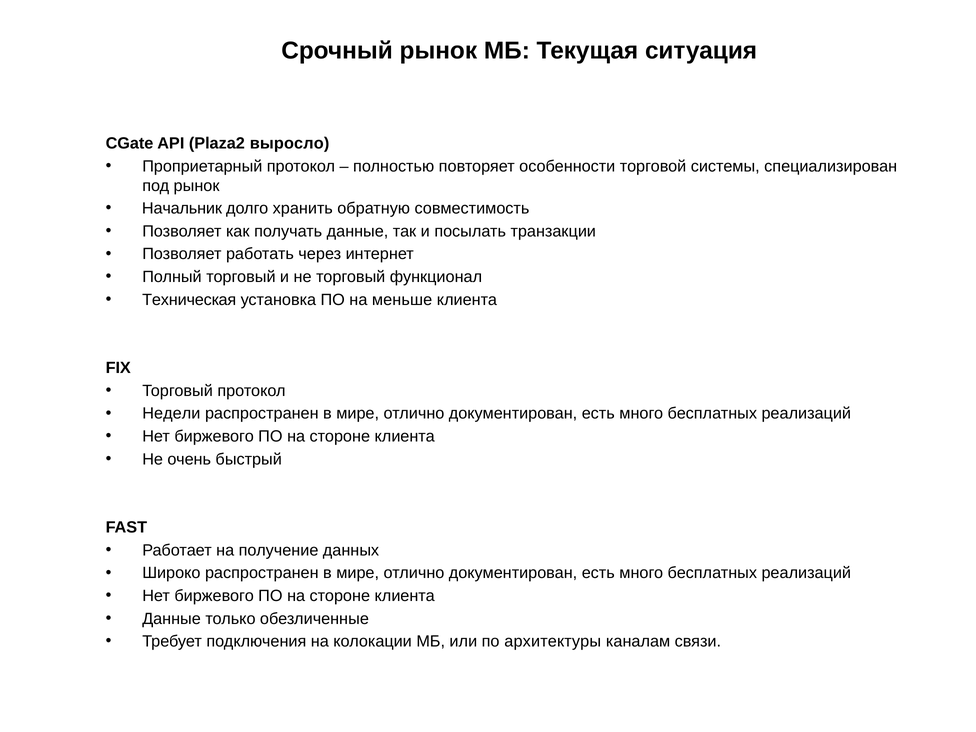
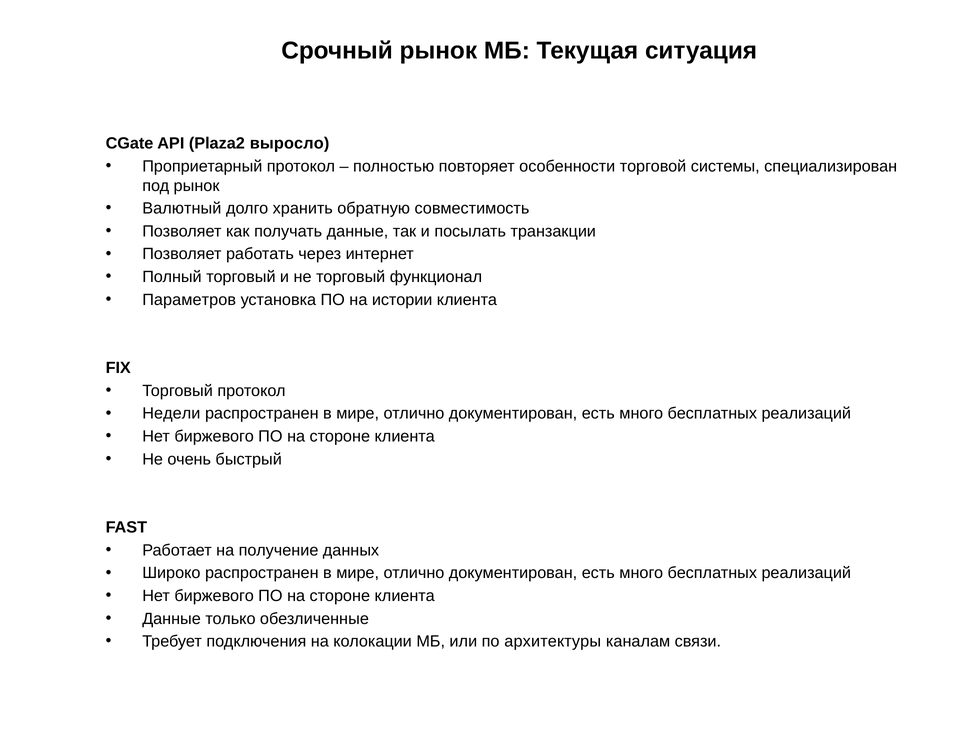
Начальник: Начальник -> Валютный (182, 209)
Техническая: Техническая -> Параметров (189, 300)
меньше: меньше -> истории (402, 300)
